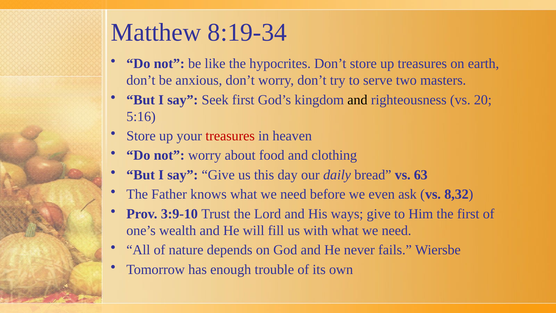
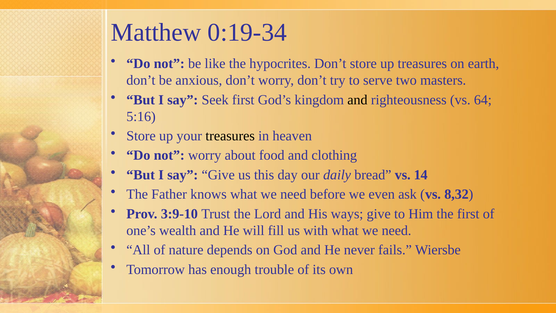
8:19-34: 8:19-34 -> 0:19-34 (247, 32)
20: 20 -> 64 (483, 100)
treasures colour: red -> black (230, 136)
63: 63 -> 14 (421, 175)
